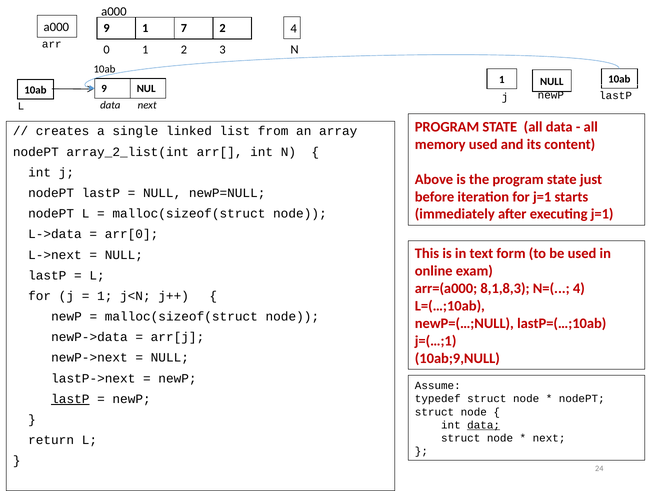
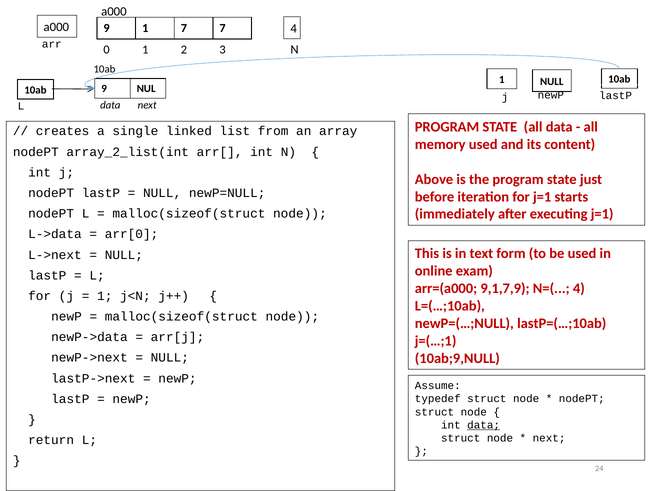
7 2: 2 -> 7 (223, 28)
8,1,8,3: 8,1,8,3 -> 9,1,7,9 (505, 289)
lastP underline: present -> none (70, 399)
